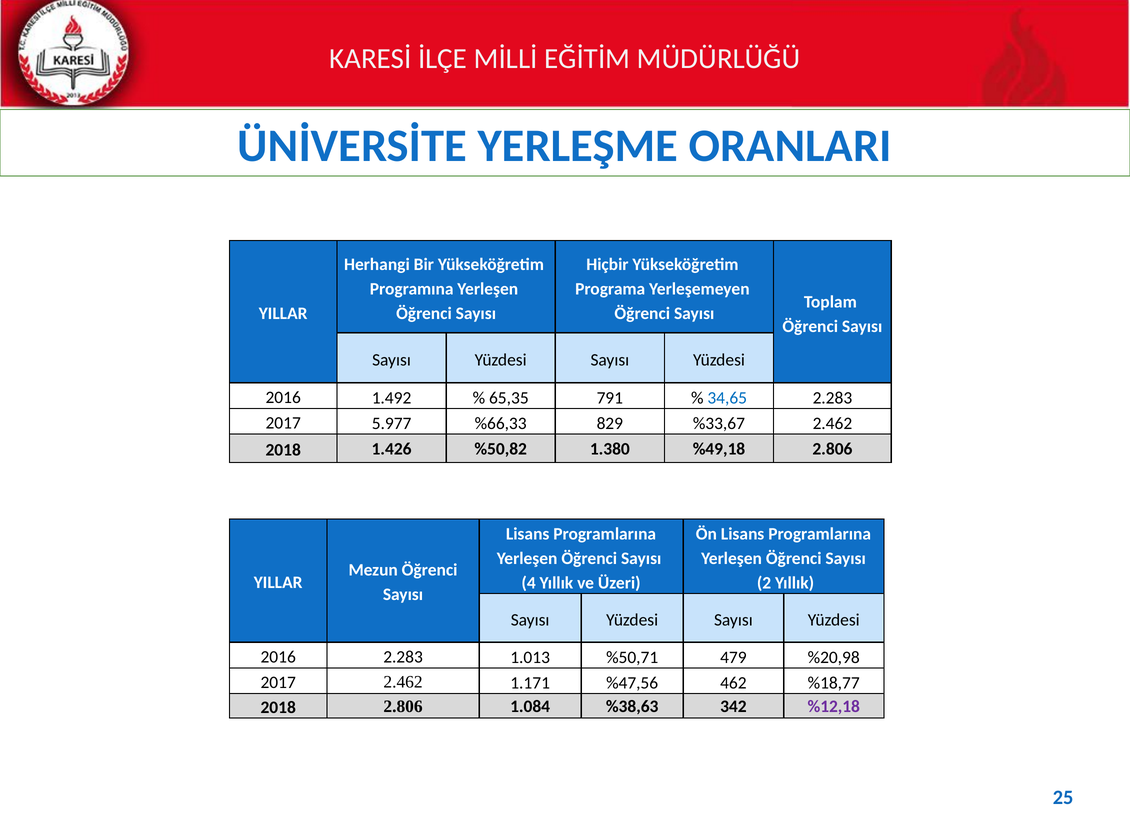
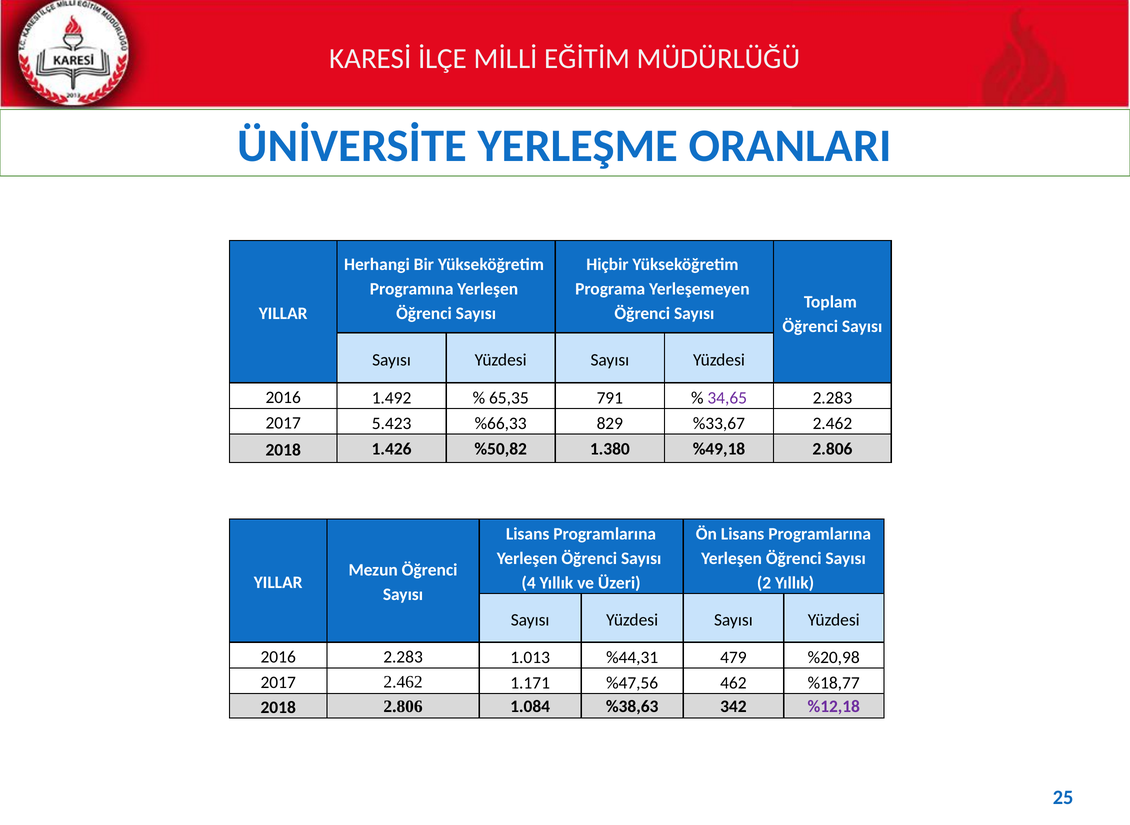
34,65 colour: blue -> purple (727, 398)
5.977: 5.977 -> 5.423 (392, 423)
%50,71: %50,71 -> %44,31 (632, 657)
